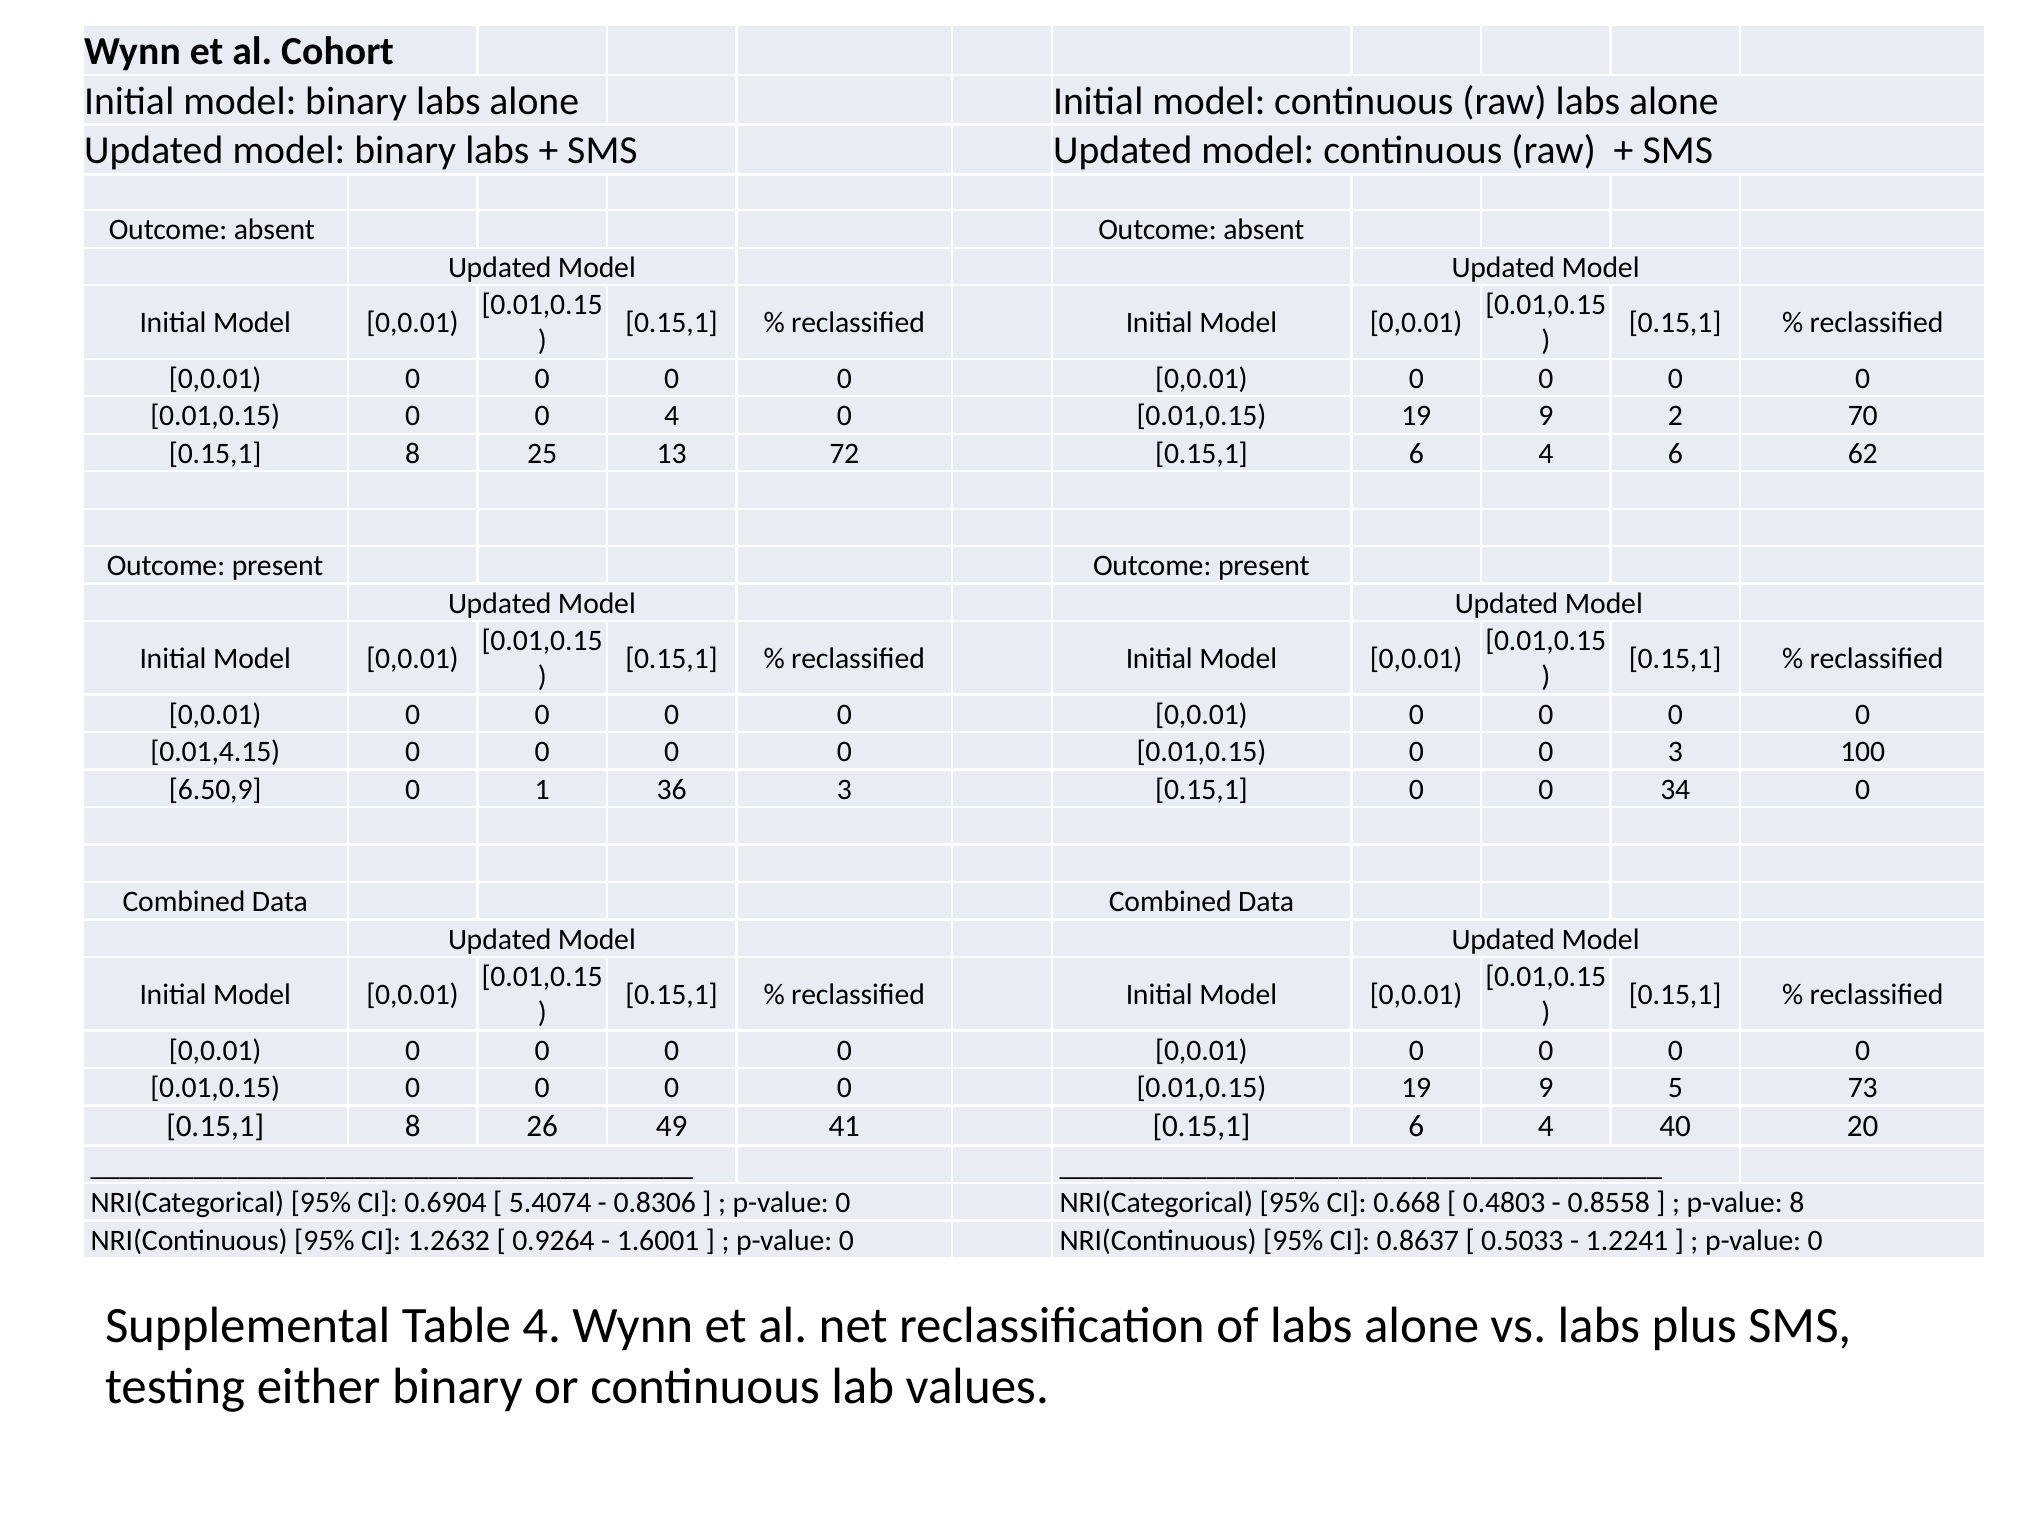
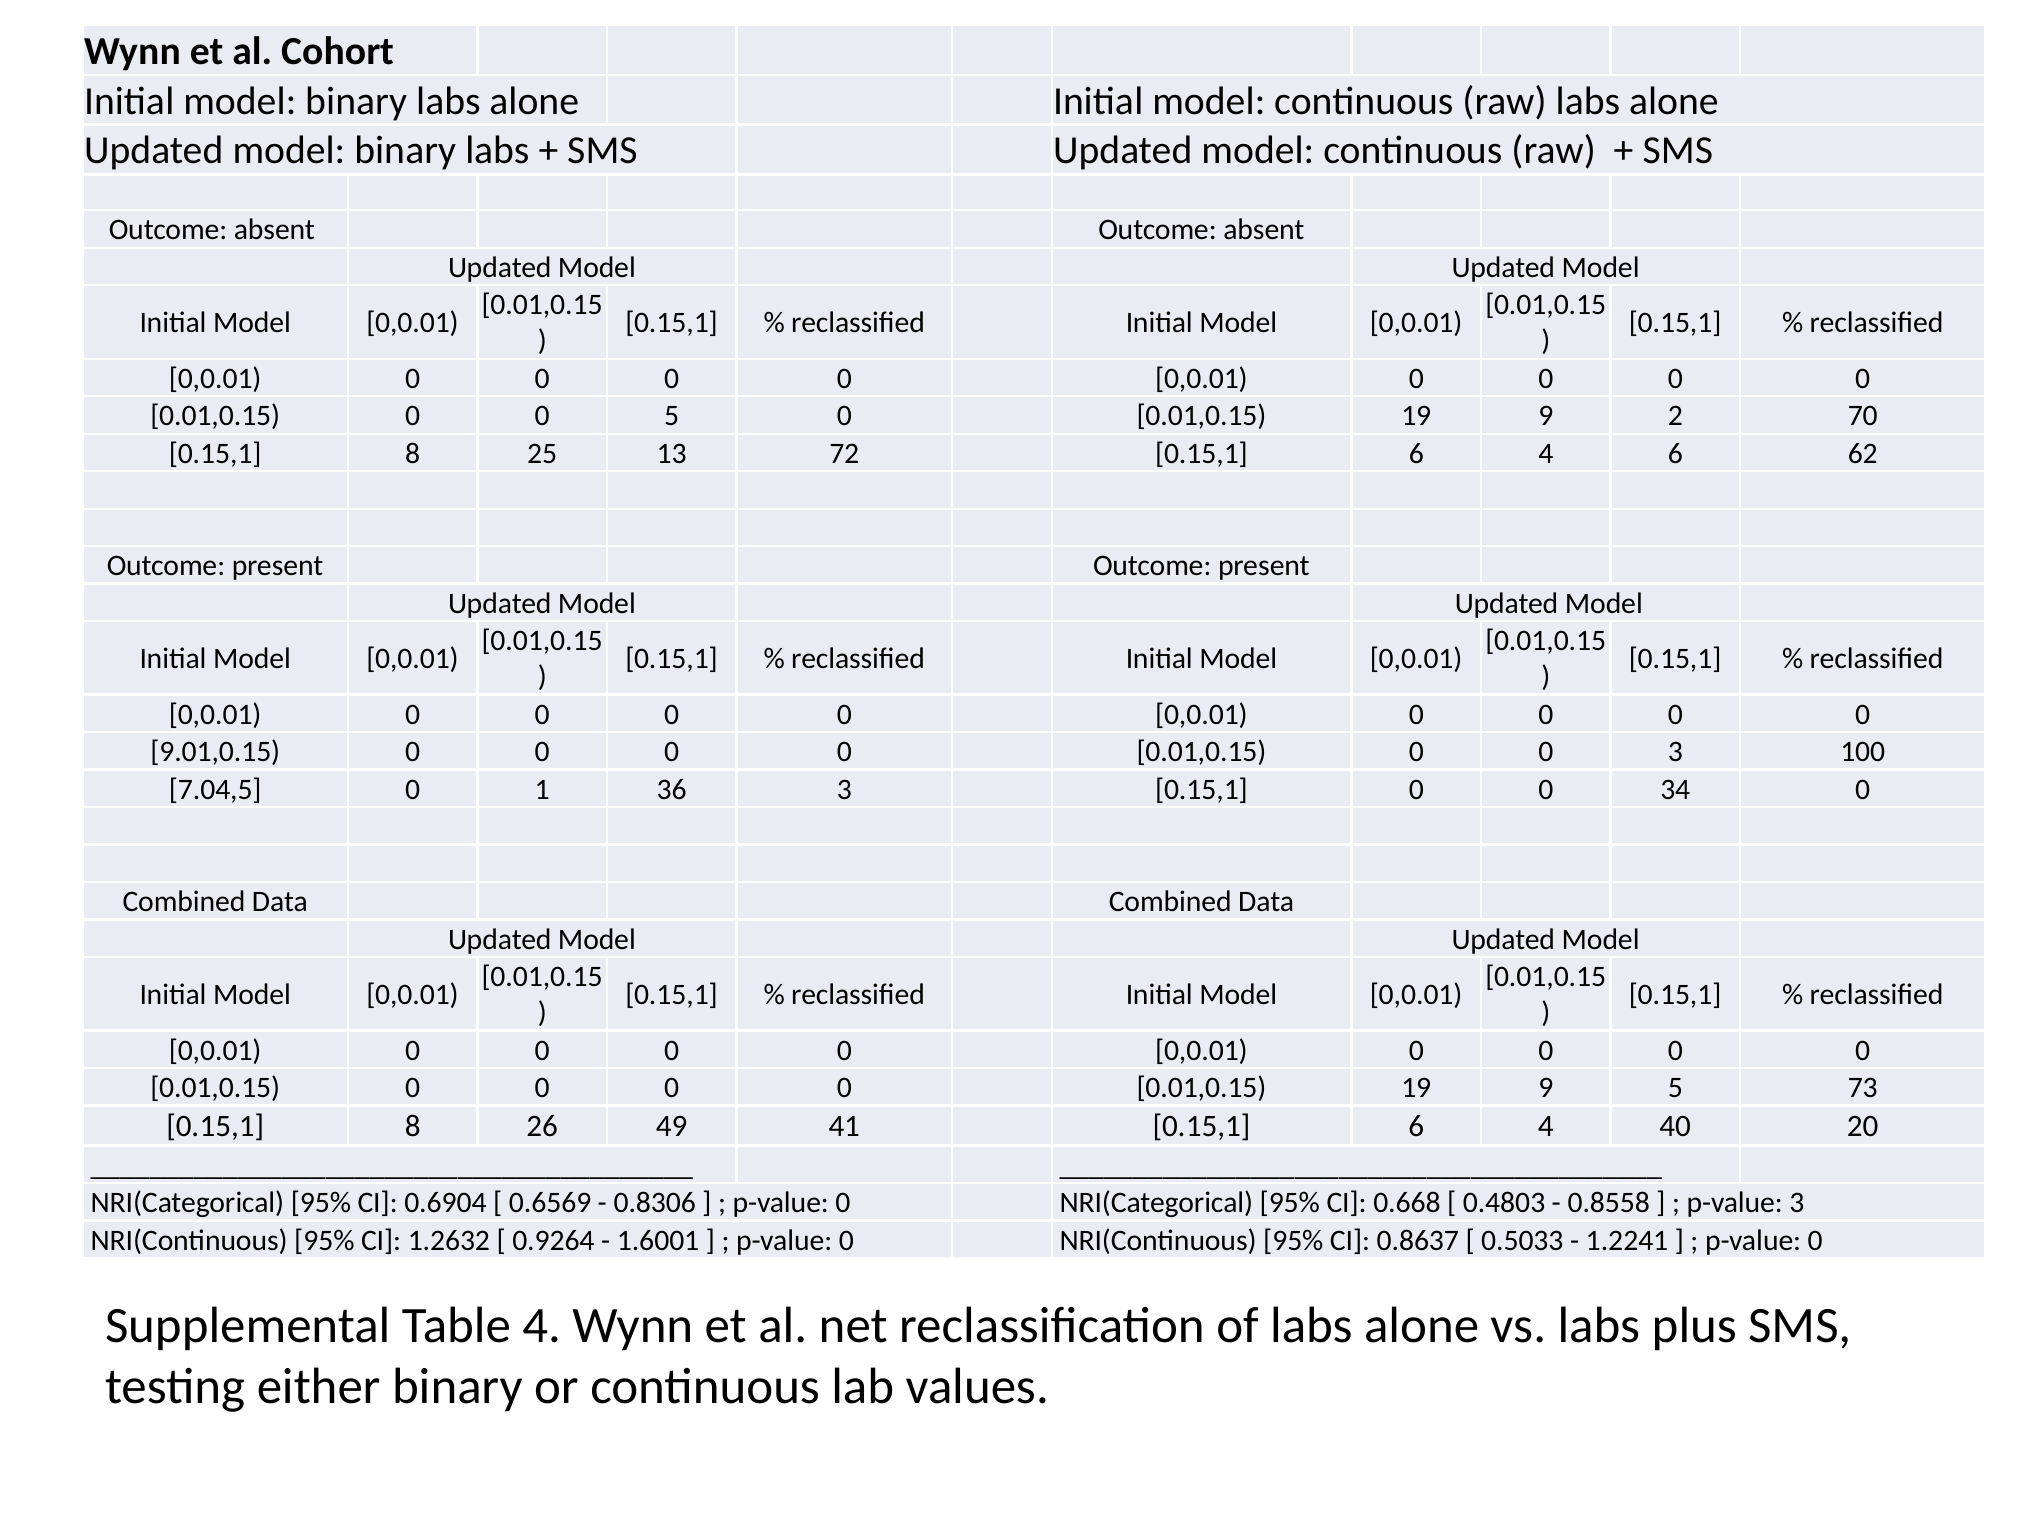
0 4: 4 -> 5 (672, 416)
0.01,4.15: 0.01,4.15 -> 9.01,0.15 (215, 752)
6.50,9: 6.50,9 -> 7.04,5 (215, 790)
5.4074: 5.4074 -> 0.6569 (550, 1203)
p-value 8: 8 -> 3 (1797, 1203)
